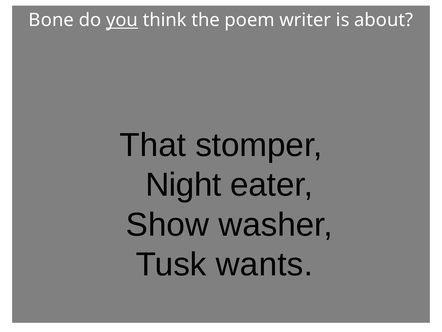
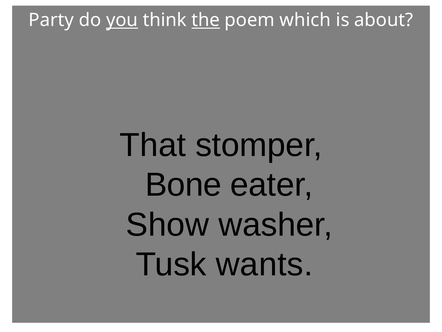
Bone: Bone -> Party (51, 20)
the underline: none -> present (206, 20)
writer: writer -> which (305, 20)
Night: Night -> Bone (183, 185)
